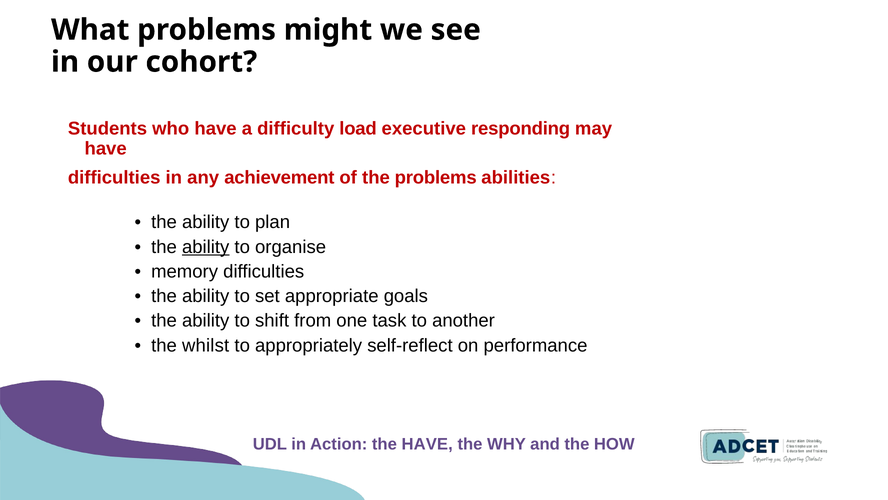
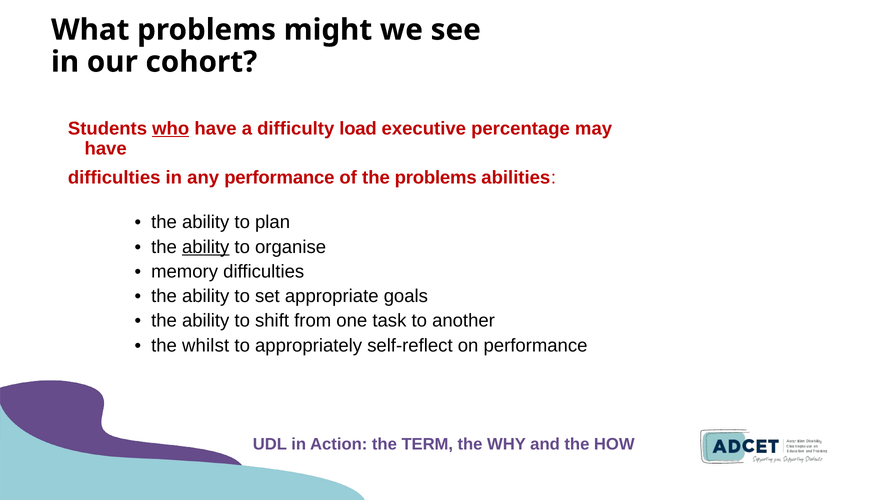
who underline: none -> present (171, 128)
responding: responding -> percentage (521, 128)
any achievement: achievement -> performance (279, 178)
the HAVE: HAVE -> TERM (427, 444)
